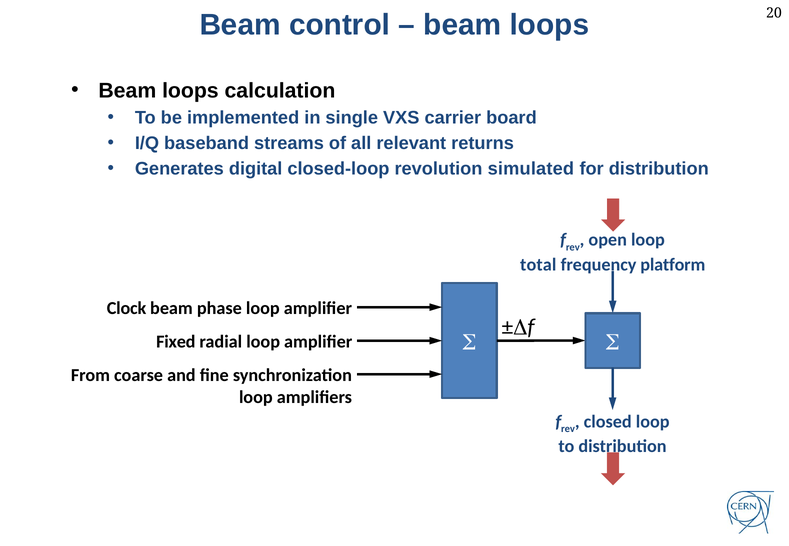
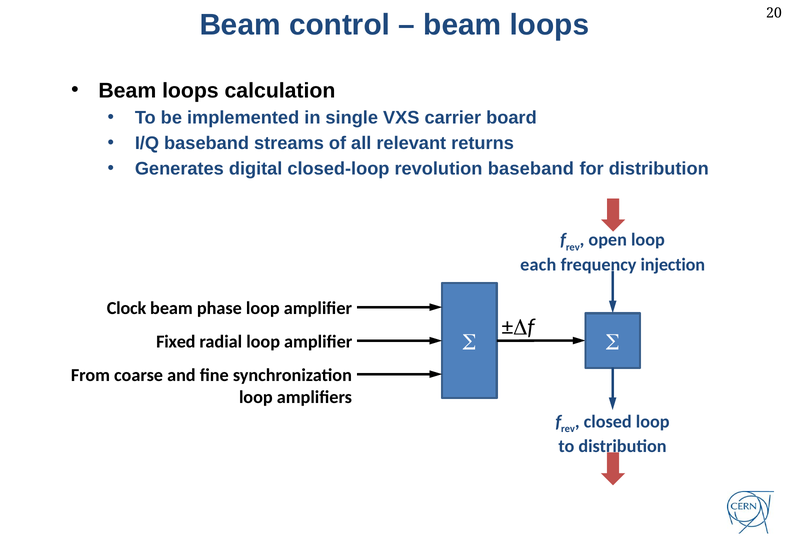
revolution simulated: simulated -> baseband (531, 169)
total: total -> each (538, 265)
platform: platform -> injection (673, 265)
